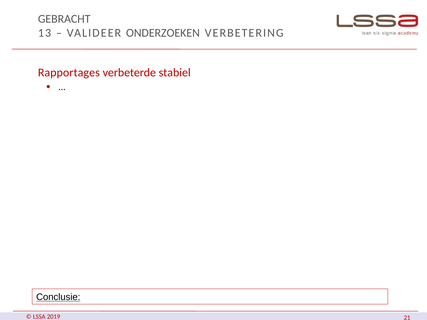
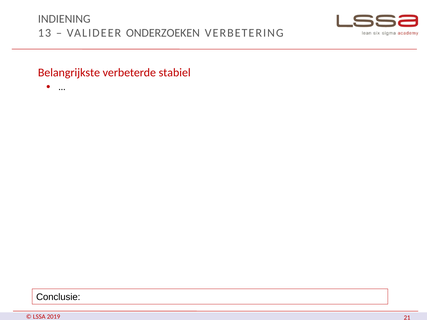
GEBRACHT: GEBRACHT -> INDIENING (64, 19)
Rapportages: Rapportages -> Belangrijkste (69, 73)
Conclusie underline: present -> none (58, 297)
